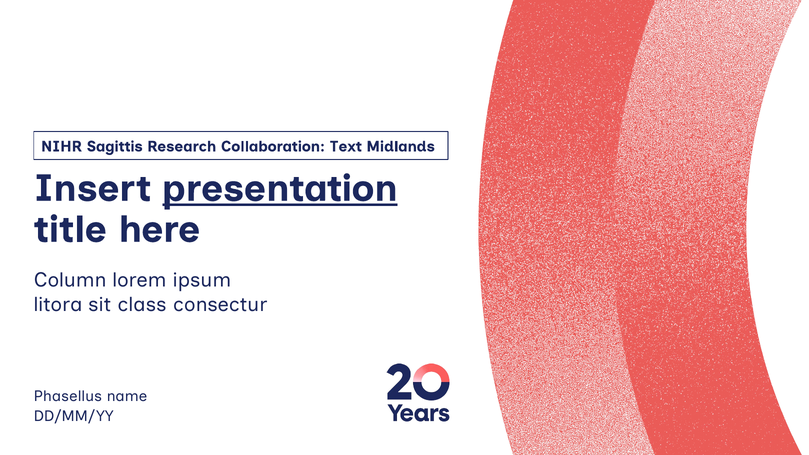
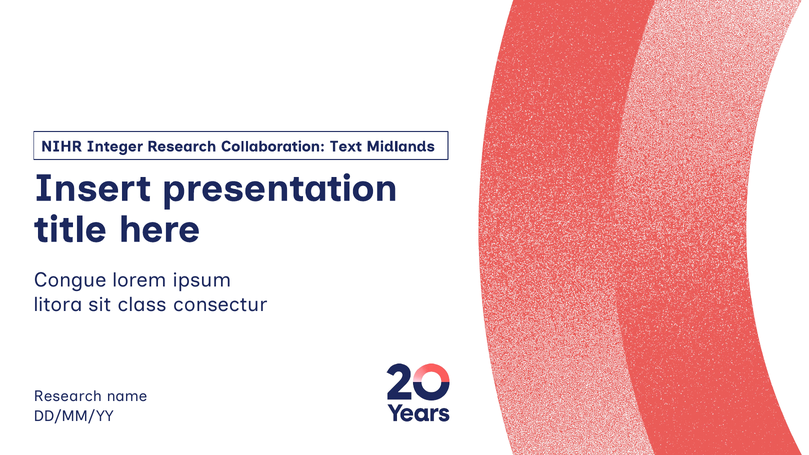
Sagittis: Sagittis -> Integer (115, 146)
presentation underline: present -> none (280, 188)
Column: Column -> Congue (70, 280)
Phasellus: Phasellus -> Research (68, 396)
